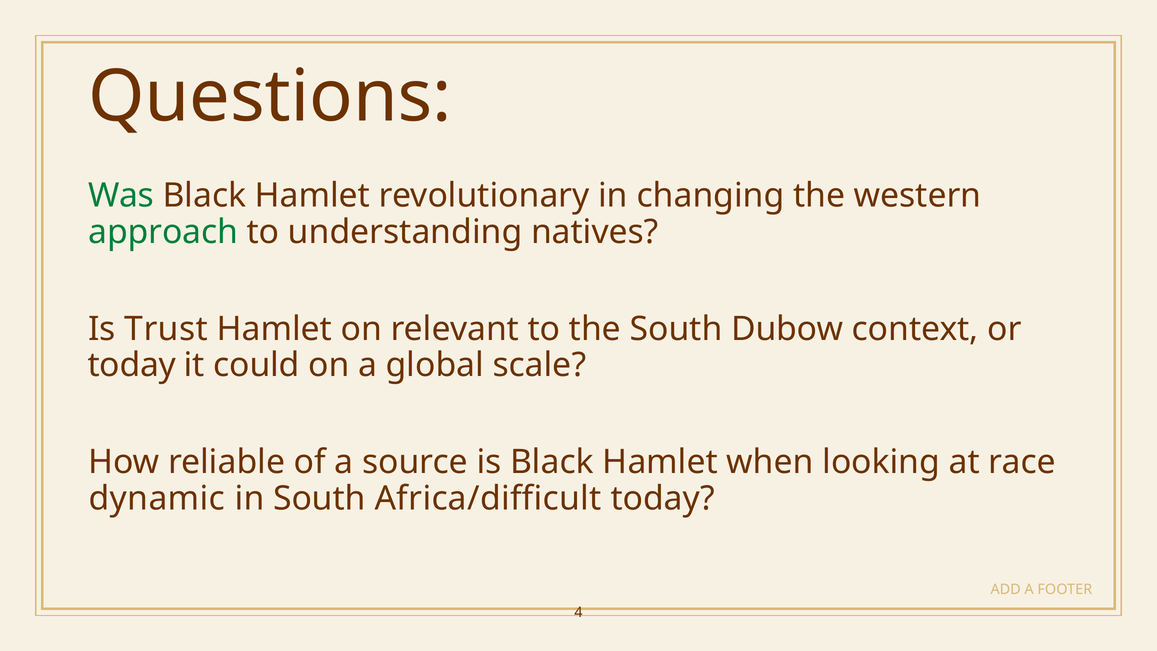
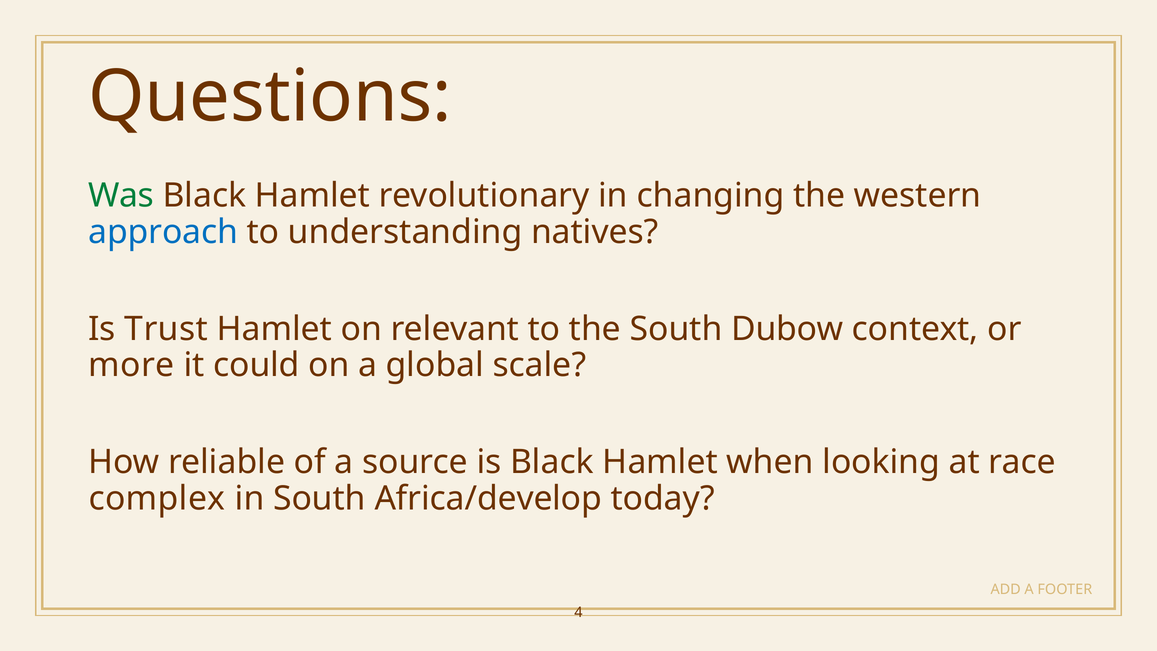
approach colour: green -> blue (163, 232)
today: today -> more (131, 365)
dynamic: dynamic -> complex (157, 498)
Africa/difficult: Africa/difficult -> Africa/develop (488, 498)
